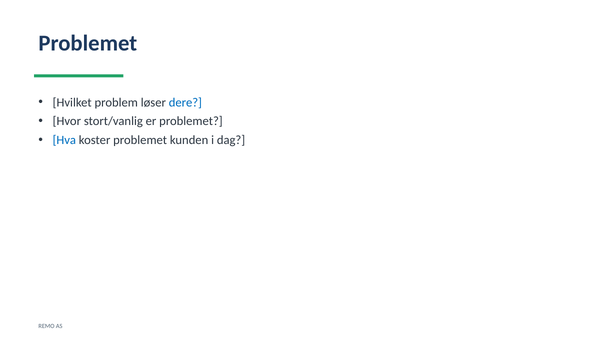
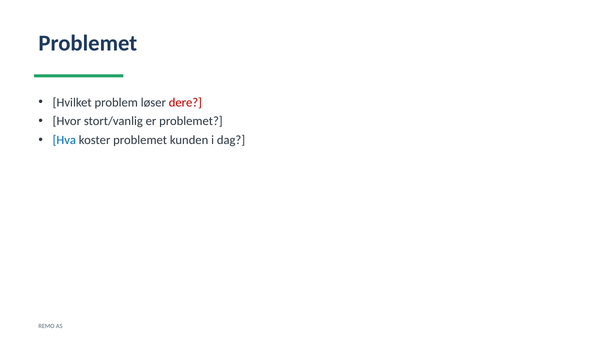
dere colour: blue -> red (185, 102)
